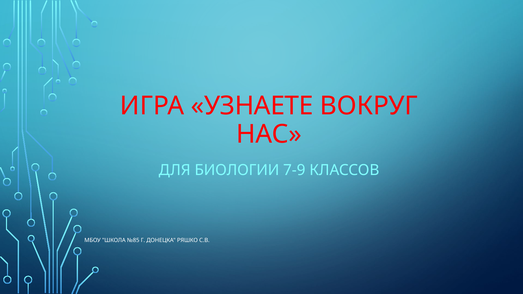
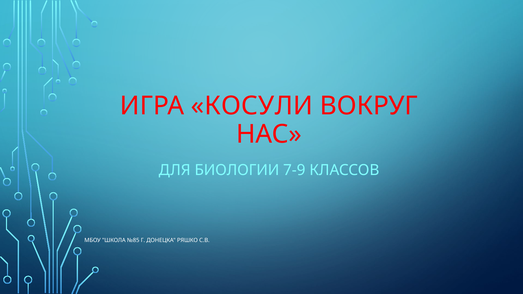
УЗНАЕТЕ: УЗНАЕТЕ -> КОСУЛИ (252, 106)
